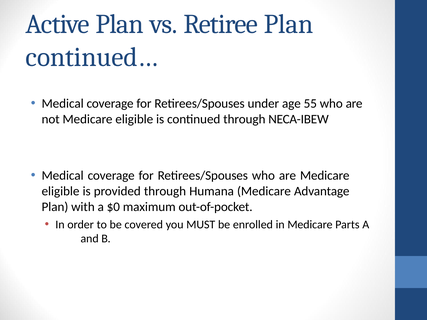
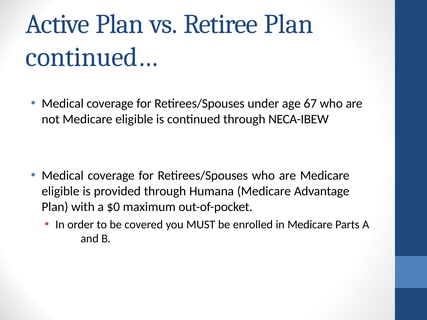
55: 55 -> 67 (310, 104)
